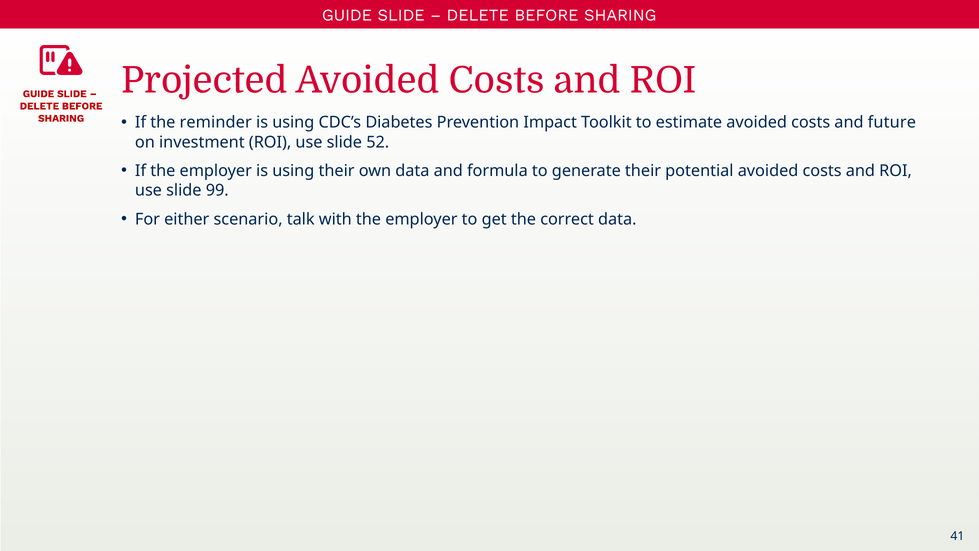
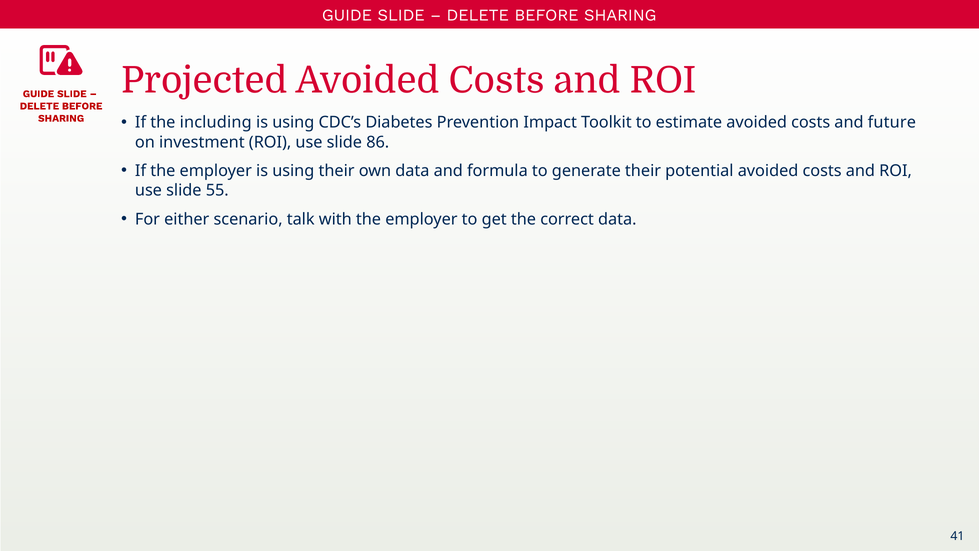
reminder: reminder -> including (216, 123)
52: 52 -> 86 (378, 142)
99: 99 -> 55 (217, 190)
